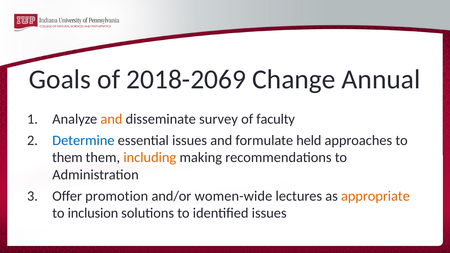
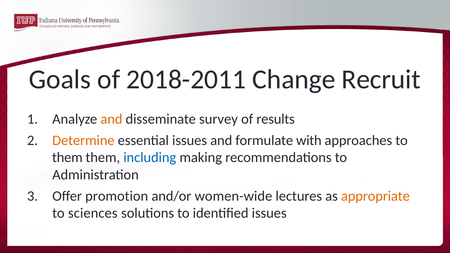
2018-2069: 2018-2069 -> 2018-2011 (186, 80)
Annual: Annual -> Recruit (381, 80)
faculty: faculty -> results (276, 119)
Determine colour: blue -> orange (83, 140)
held: held -> with (309, 140)
including colour: orange -> blue (150, 158)
inclusion: inclusion -> sciences (93, 213)
